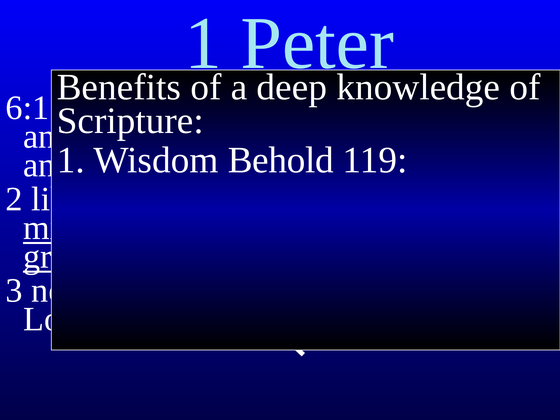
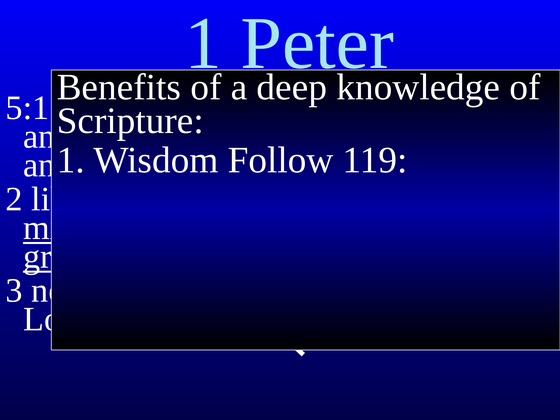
6:1: 6:1 -> 5:1 (27, 108)
Behold: Behold -> Follow (281, 160)
